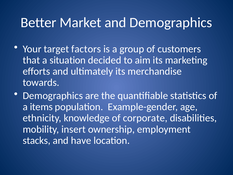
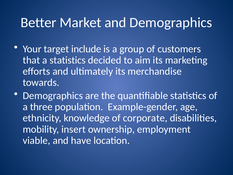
factors: factors -> include (86, 49)
a situation: situation -> statistics (68, 60)
items: items -> three (41, 107)
stacks: stacks -> viable (37, 140)
